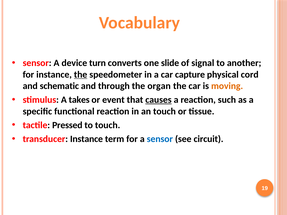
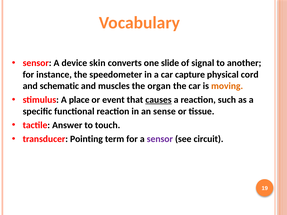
turn: turn -> skin (97, 63)
the underline: present -> none (81, 75)
through: through -> muscles (114, 86)
takes: takes -> place (79, 100)
an touch: touch -> sense (164, 111)
Pressed: Pressed -> Answer (67, 125)
transducer Instance: Instance -> Pointing (86, 139)
sensor colour: blue -> purple (160, 139)
